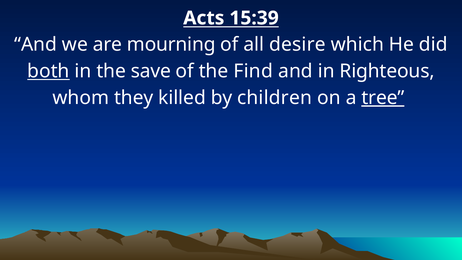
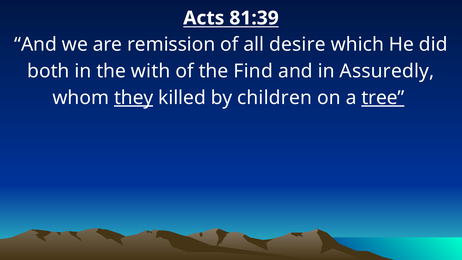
15:39: 15:39 -> 81:39 (254, 18)
mourning: mourning -> remission (171, 45)
both underline: present -> none (48, 71)
save: save -> with (151, 71)
Righteous: Righteous -> Assuredly (387, 71)
they underline: none -> present (134, 98)
